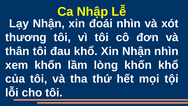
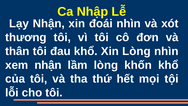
Xin Nhận: Nhận -> Lòng (136, 51)
xem khốn: khốn -> nhận (48, 65)
